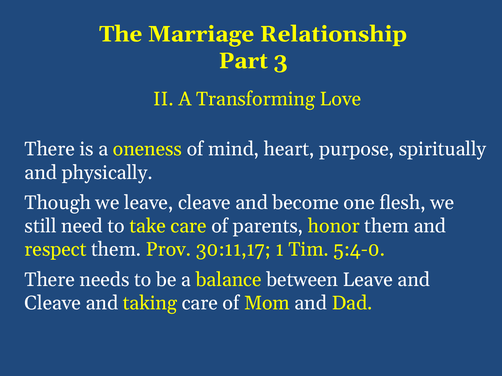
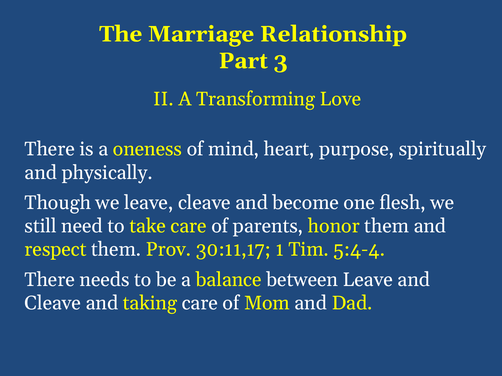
5:4-0: 5:4-0 -> 5:4-4 (359, 250)
